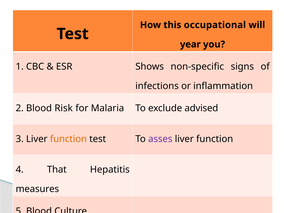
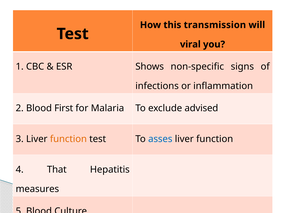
occupational: occupational -> transmission (215, 25)
year: year -> viral (190, 44)
Risk: Risk -> First (64, 108)
asses colour: purple -> blue (160, 139)
